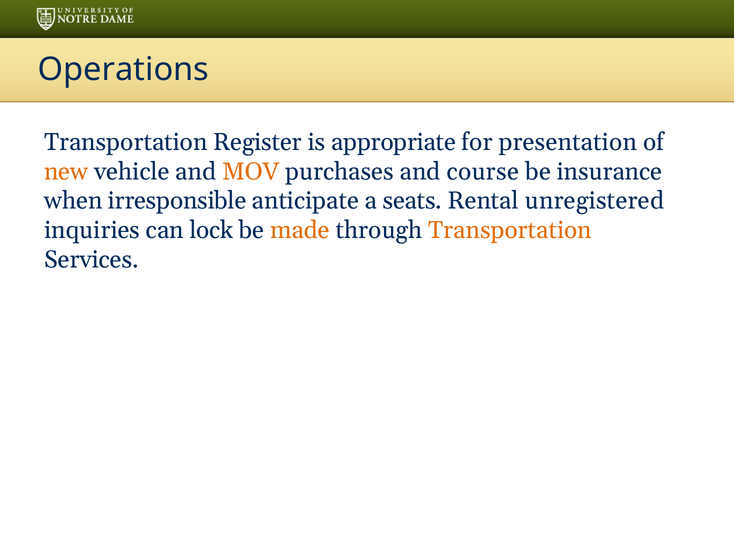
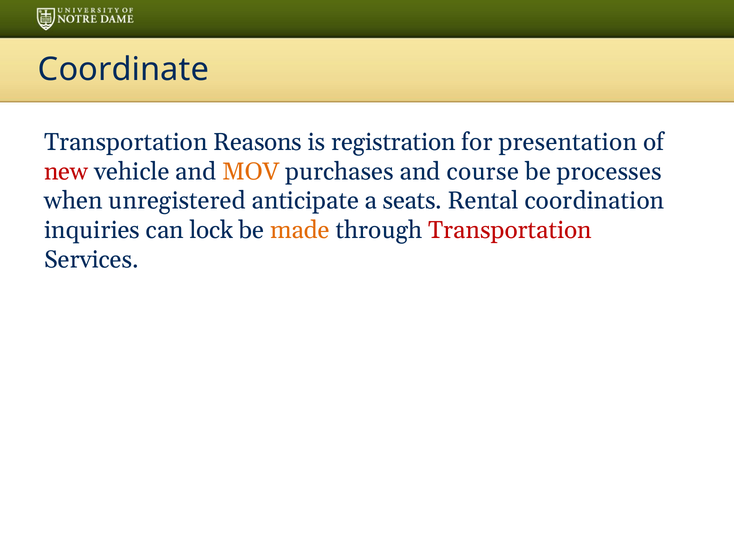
Operations: Operations -> Coordinate (123, 70)
Register: Register -> Reasons (258, 142)
appropriate: appropriate -> registration (394, 142)
new colour: orange -> red (66, 172)
insurance: insurance -> processes (609, 172)
irresponsible: irresponsible -> unregistered (177, 201)
unregistered: unregistered -> coordination (594, 201)
Transportation colour: orange -> red (510, 230)
